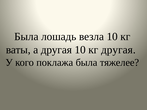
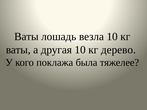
Была: Была -> Ваты (26, 37)
кг другая: другая -> дерево (118, 50)
